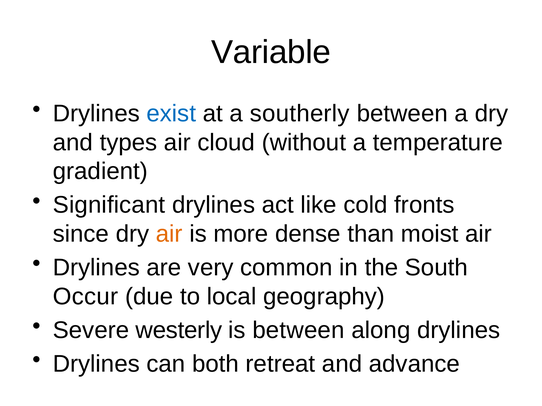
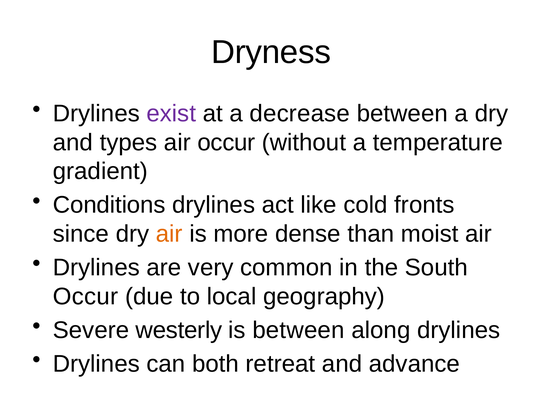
Variable: Variable -> Dryness (271, 52)
exist colour: blue -> purple (171, 114)
southerly: southerly -> decrease (300, 114)
air cloud: cloud -> occur (226, 143)
Significant: Significant -> Conditions (109, 205)
